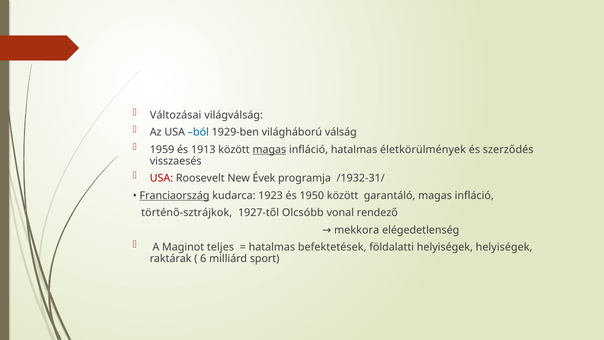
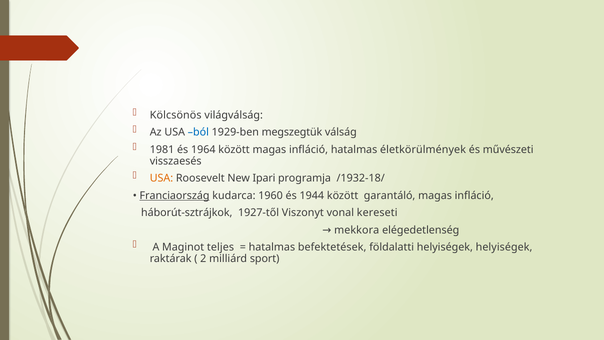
Változásai: Változásai -> Kölcsönös (176, 115)
világháború: világháború -> megszegtük (292, 132)
1959: 1959 -> 1981 (162, 150)
1913: 1913 -> 1964 (203, 150)
magas underline: present -> none (269, 150)
szerződés: szerződés -> művészeti (508, 150)
USA colour: red -> orange (161, 178)
Évek: Évek -> Ipari (264, 178)
/1932-31/: /1932-31/ -> /1932-18/ (361, 178)
1923: 1923 -> 1960 (271, 196)
1950: 1950 -> 1944 (312, 196)
történő-sztrájkok: történő-sztrájkok -> háborút-sztrájkok (187, 213)
Olcsóbb: Olcsóbb -> Viszonyt (303, 213)
rendező: rendező -> kereseti (377, 213)
6: 6 -> 2 (203, 259)
